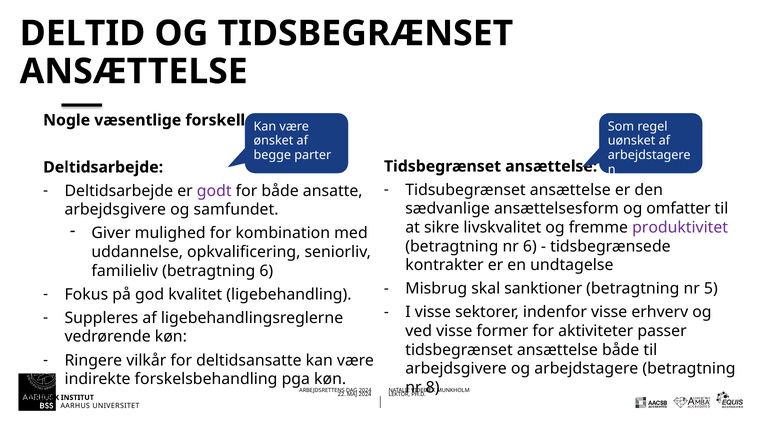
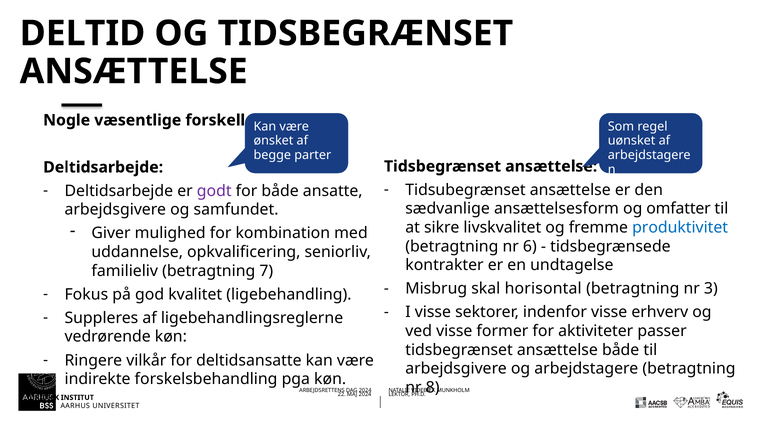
produktivitet colour: purple -> blue (680, 228)
betragtning 6: 6 -> 7 (266, 271)
sanktioner: sanktioner -> horisontal (543, 289)
5: 5 -> 3 (711, 289)
